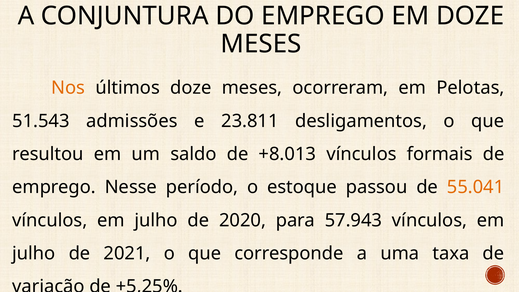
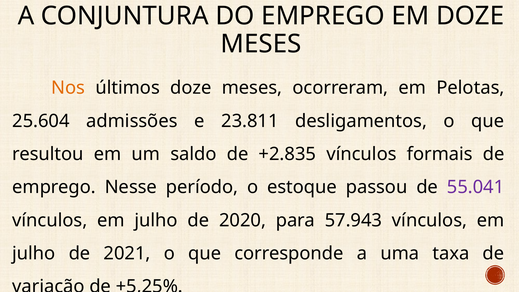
51.543: 51.543 -> 25.604 (41, 121)
+8.013: +8.013 -> +2.835 (287, 154)
55.041 colour: orange -> purple (476, 187)
